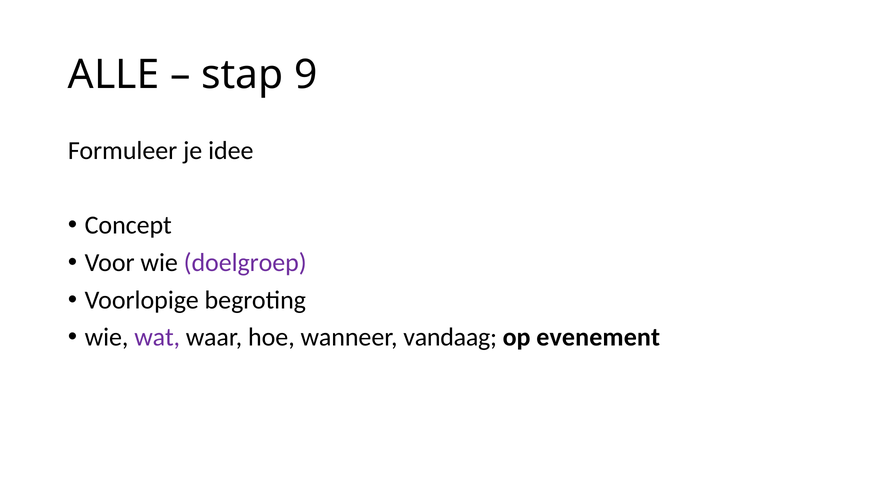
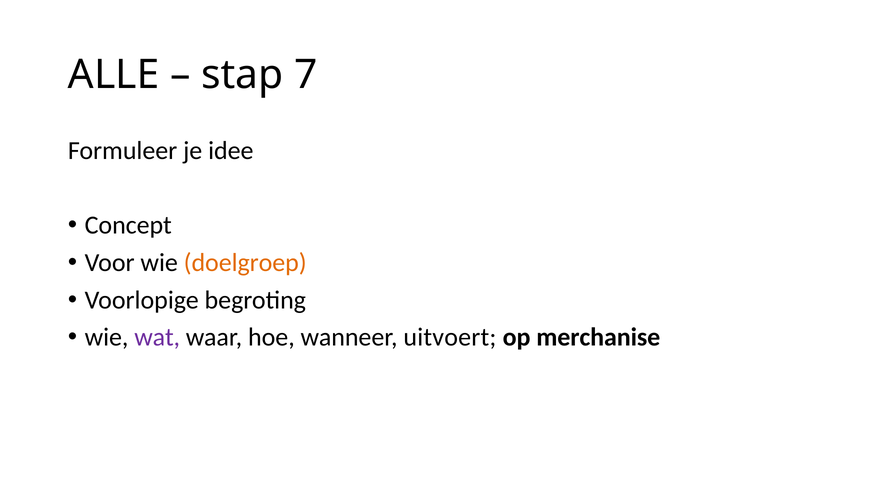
9: 9 -> 7 (306, 75)
doelgroep colour: purple -> orange (245, 263)
vandaag: vandaag -> uitvoert (450, 337)
evenement: evenement -> merchanise (598, 337)
